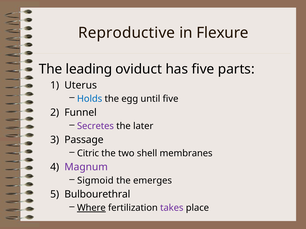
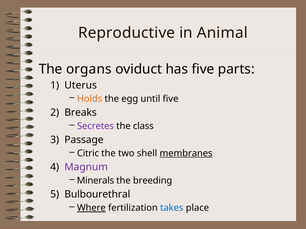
Flexure: Flexure -> Animal (222, 33)
leading: leading -> organs (89, 69)
Holds colour: blue -> orange (90, 99)
Funnel: Funnel -> Breaks (81, 113)
later: later -> class (143, 126)
membranes underline: none -> present (186, 154)
Sigmoid: Sigmoid -> Minerals (95, 181)
emerges: emerges -> breeding (153, 181)
takes colour: purple -> blue (172, 208)
